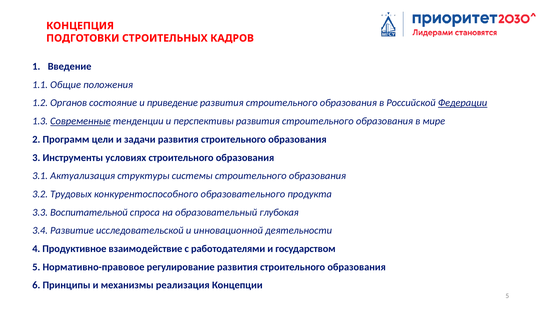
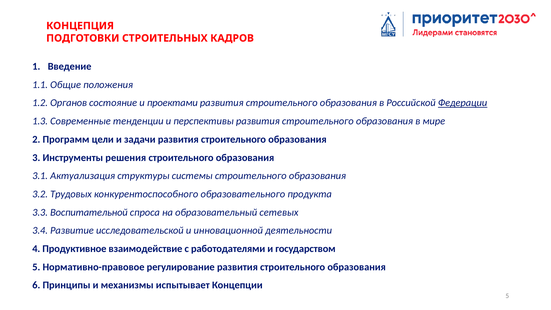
приведение: приведение -> проектами (172, 103)
Современные underline: present -> none (80, 121)
условиях: условиях -> решения (126, 158)
глубокая: глубокая -> сетевых (279, 212)
реализация: реализация -> испытывает (183, 285)
